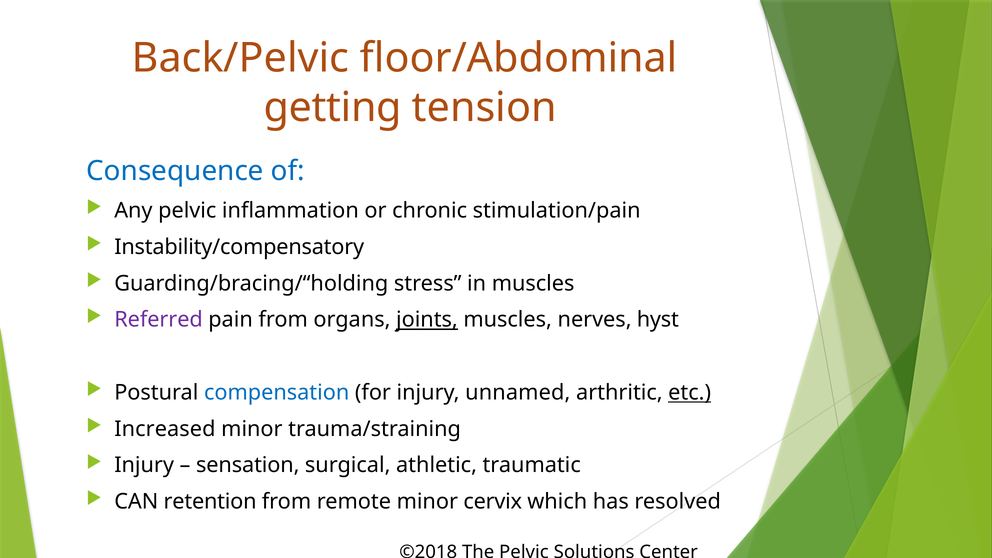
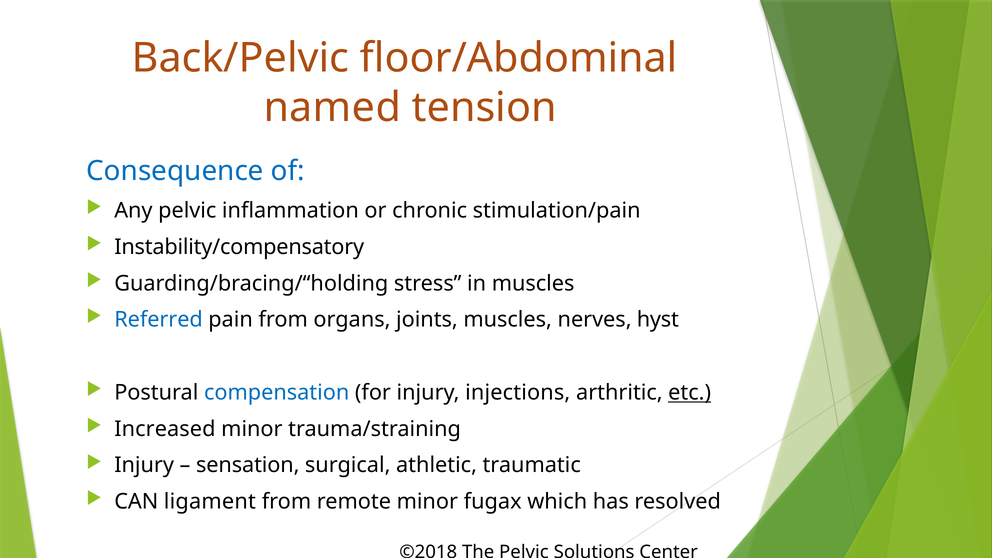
getting: getting -> named (332, 108)
Referred colour: purple -> blue (159, 320)
joints underline: present -> none (427, 320)
unnamed: unnamed -> injections (518, 393)
retention: retention -> ligament (210, 502)
cervix: cervix -> fugax (493, 502)
